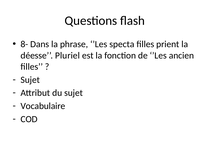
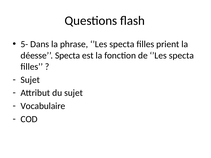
8-: 8- -> 5- (24, 44)
déesse Pluriel: Pluriel -> Specta (68, 56)
de ’Les ancien: ancien -> specta (181, 56)
